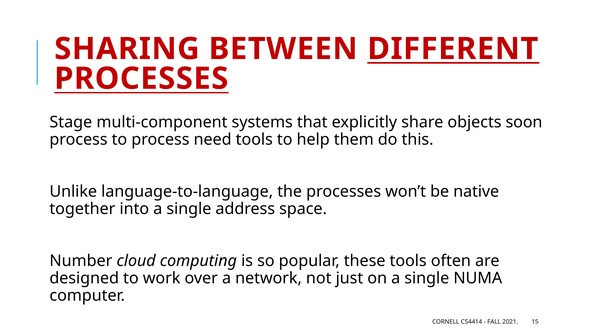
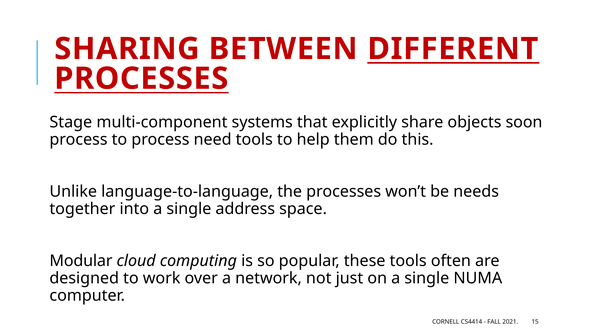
native: native -> needs (476, 191)
Number: Number -> Modular (81, 261)
